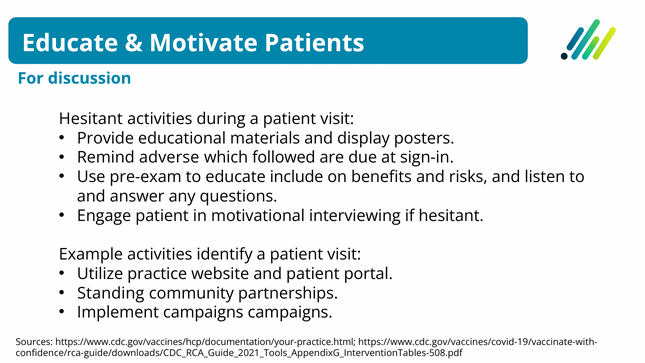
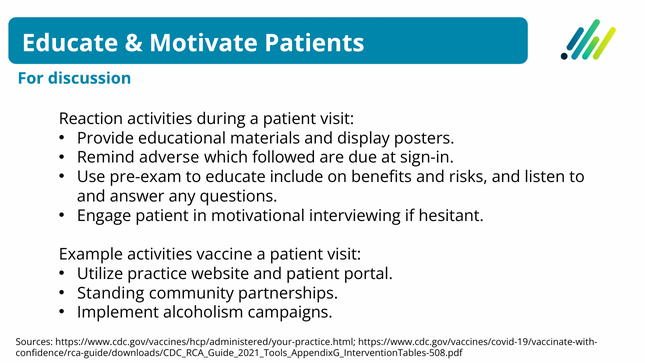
Hesitant: Hesitant -> Reaction (91, 119)
identify: identify -> vaccine (225, 254)
Implement campaigns: campaigns -> alcoholism (203, 312)
https://www.cdc.gov/vaccines/hcp/documentation/your-practice.html: https://www.cdc.gov/vaccines/hcp/documentation/your-practice.html -> https://www.cdc.gov/vaccines/hcp/administered/your-practice.html (206, 342)
